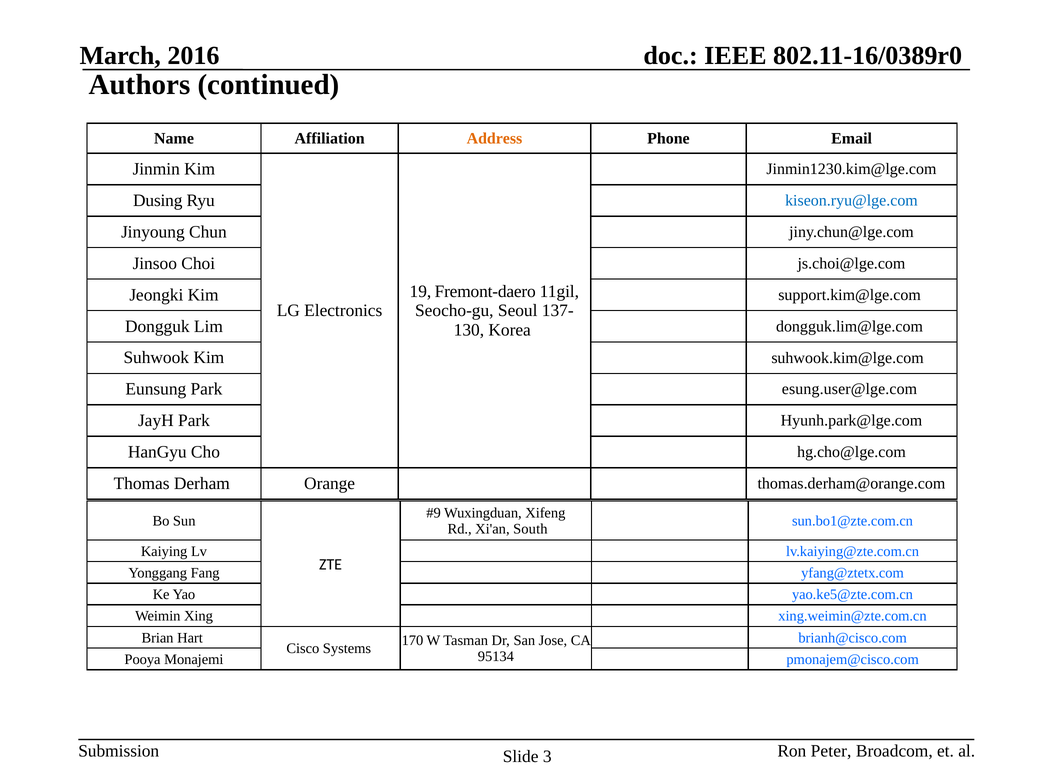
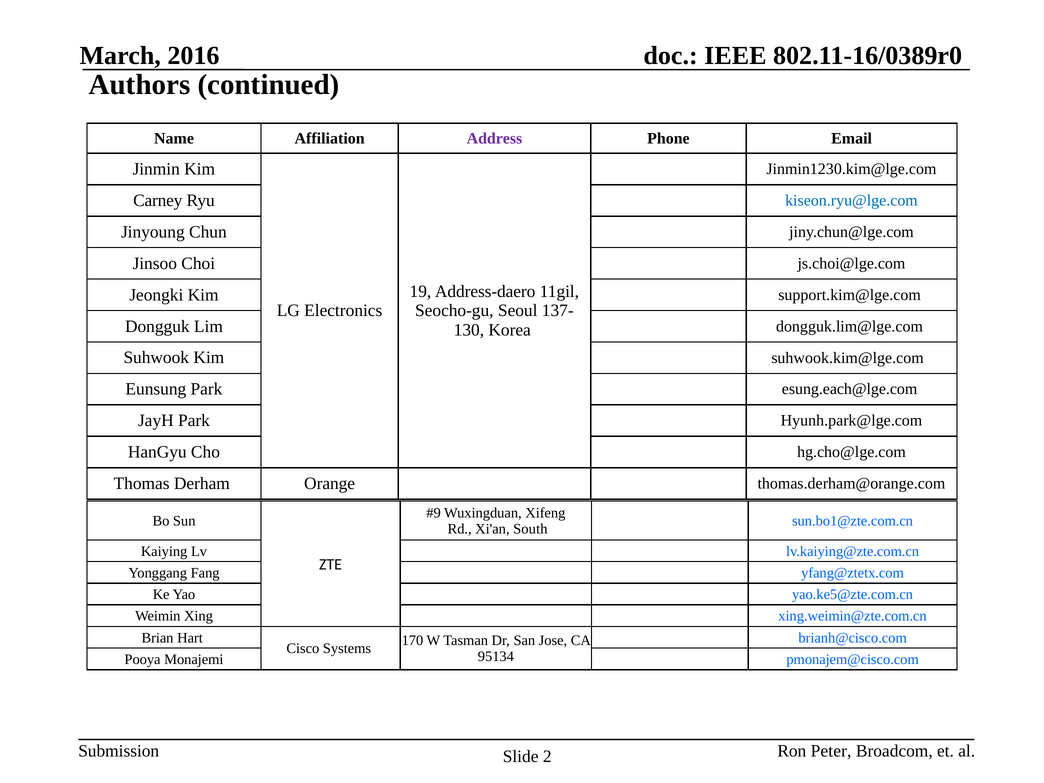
Address colour: orange -> purple (494, 138)
Dusing: Dusing -> Carney (158, 201)
Fremont-daero: Fremont-daero -> Address-daero (485, 291)
esung.user@lge.com: esung.user@lge.com -> esung.each@lge.com (850, 389)
3: 3 -> 2 (547, 756)
